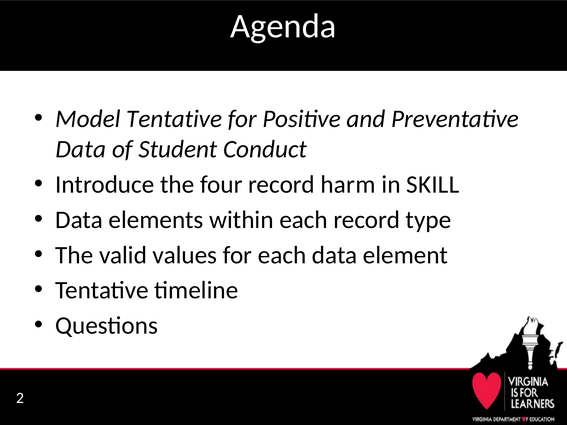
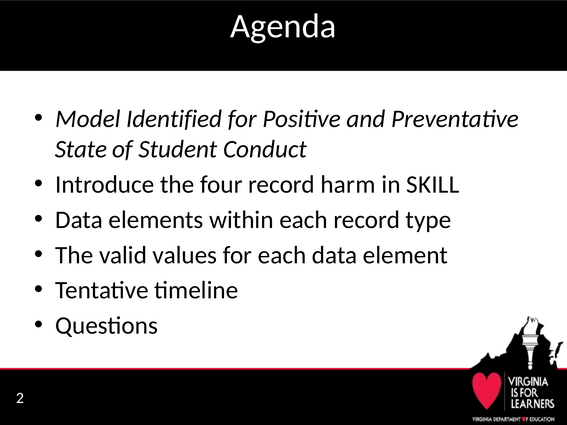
Model Tentative: Tentative -> Identified (174, 119)
Data: Data -> State (81, 149)
